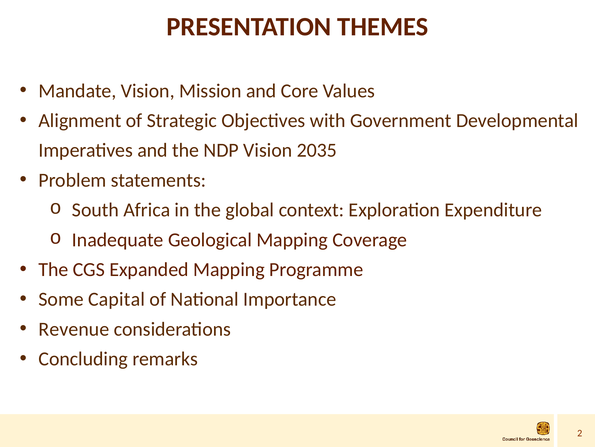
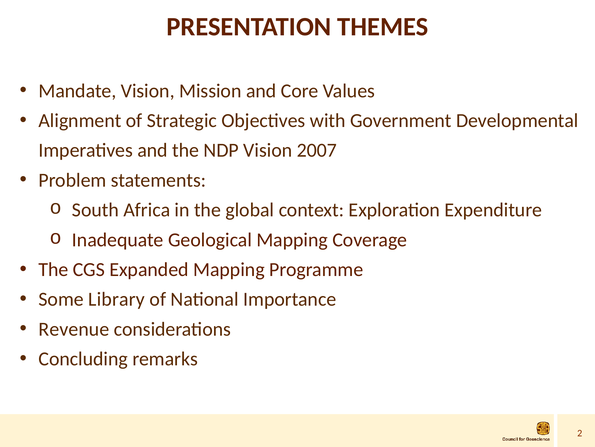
2035: 2035 -> 2007 (317, 150)
Capital: Capital -> Library (117, 299)
